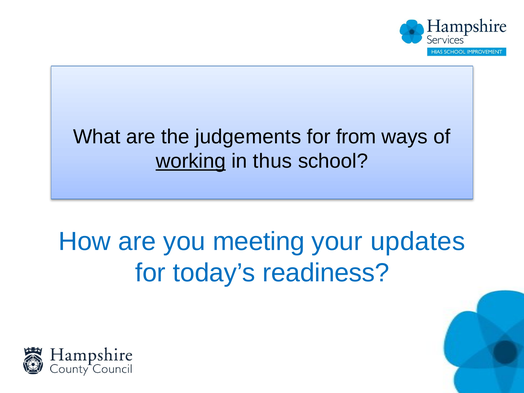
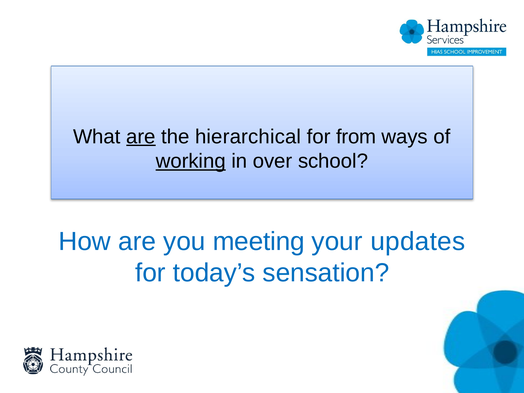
are underline: none -> present (141, 137)
judgements: judgements -> hierarchical (248, 137)
thus: thus -> over (273, 161)
readiness: readiness -> sensation (326, 273)
